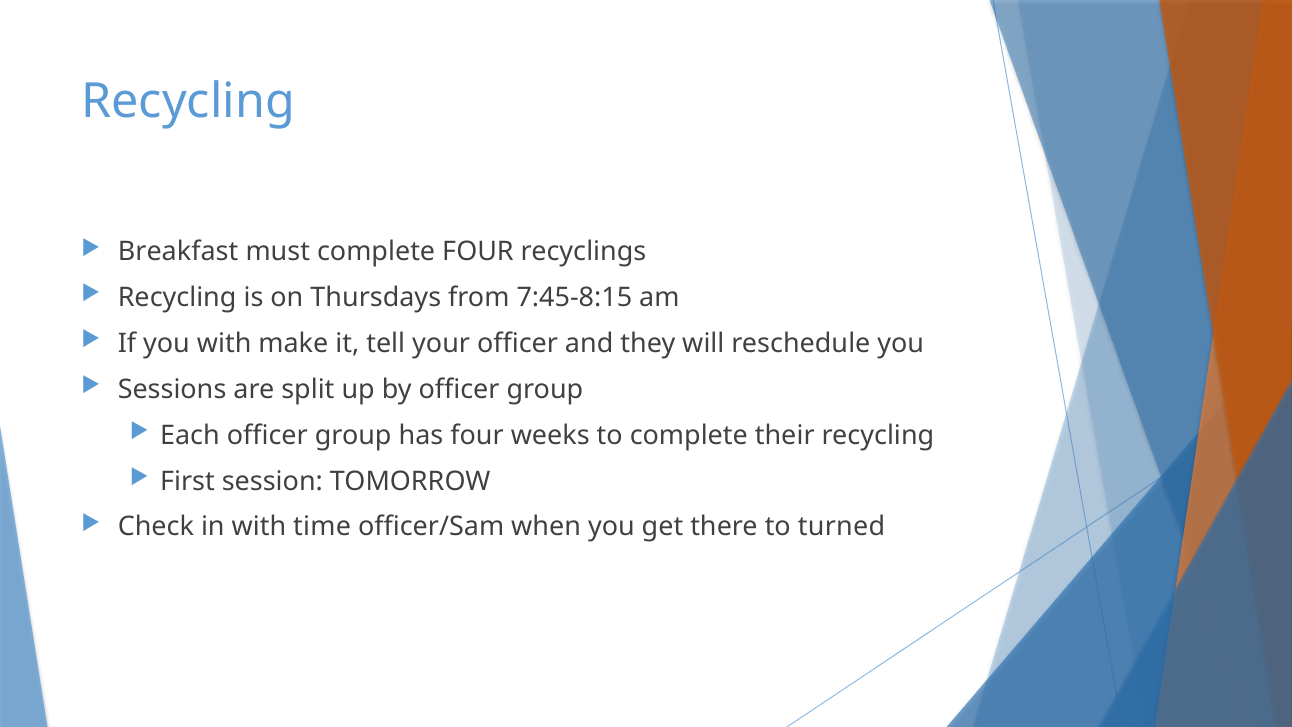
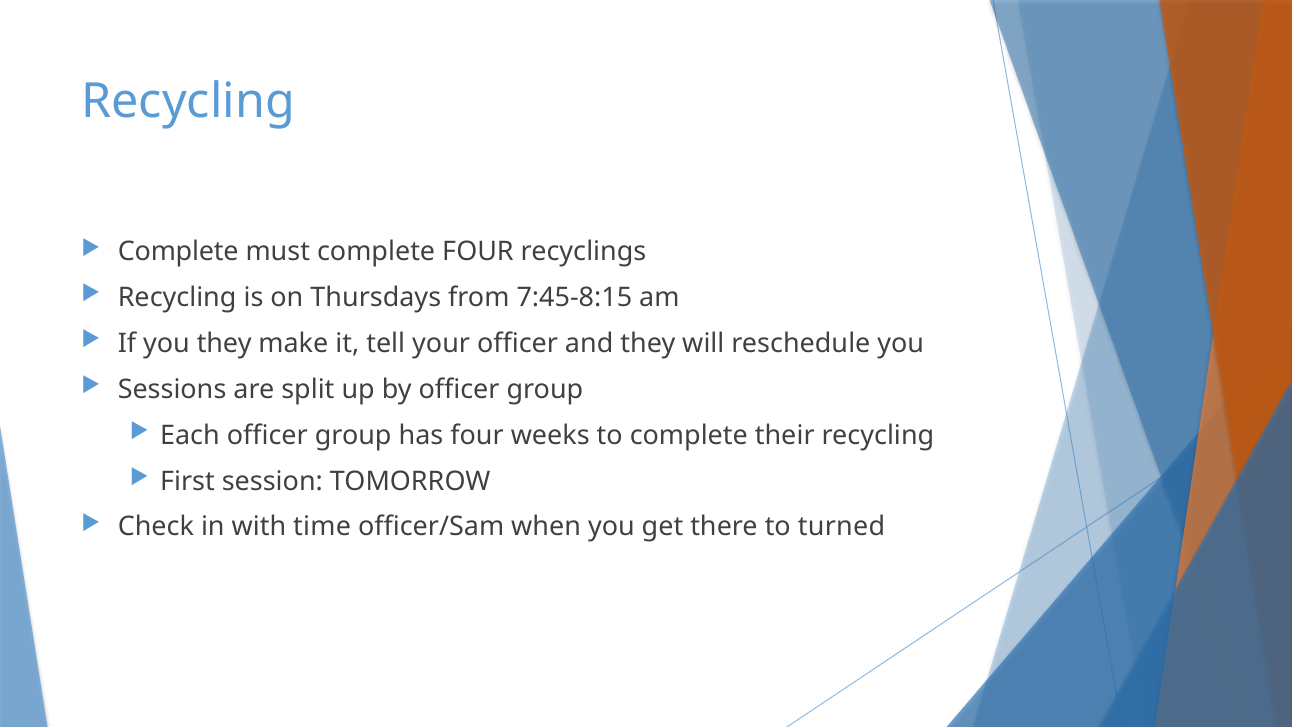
Breakfast: Breakfast -> Complete (178, 252)
you with: with -> they (224, 344)
